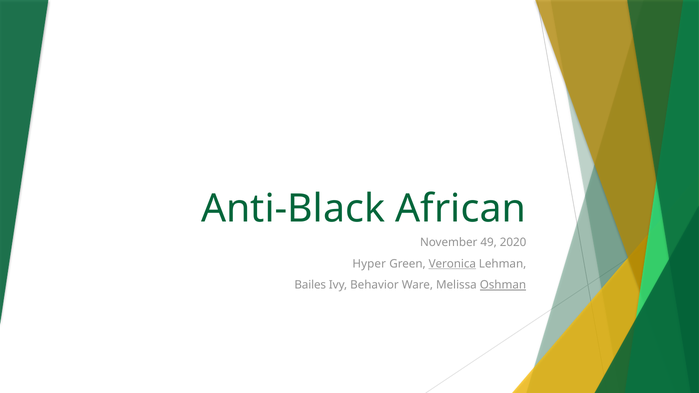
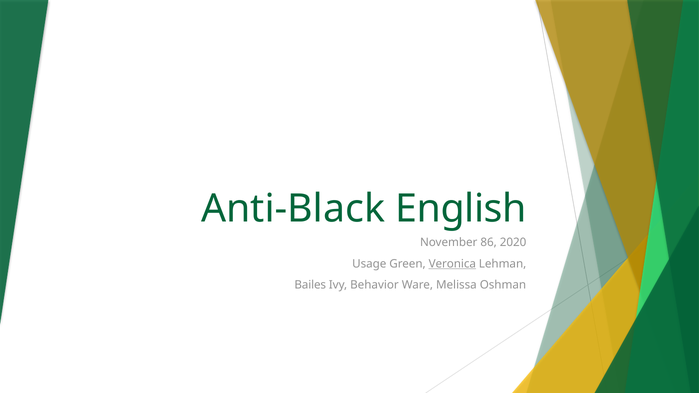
African: African -> English (461, 209)
49: 49 -> 86 (489, 243)
Hyper: Hyper -> Usage (369, 264)
Oshman underline: present -> none (503, 285)
